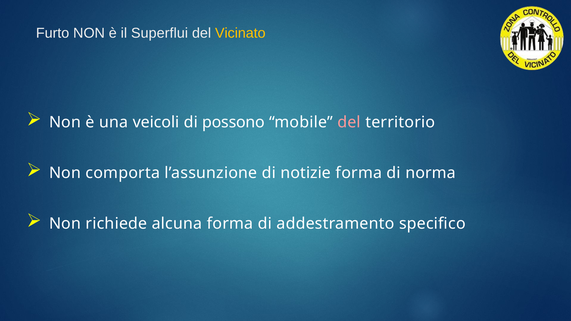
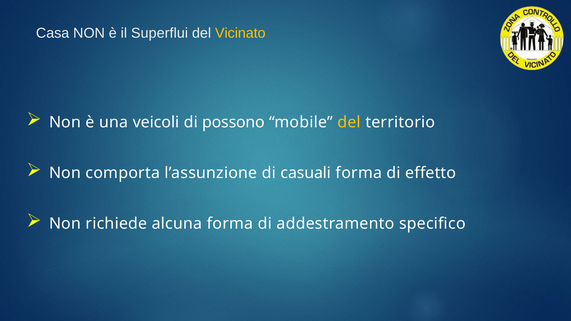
Furto: Furto -> Casa (53, 33)
del colour: pink -> yellow (349, 122)
notizie: notizie -> casuali (306, 173)
norma: norma -> effetto (431, 173)
